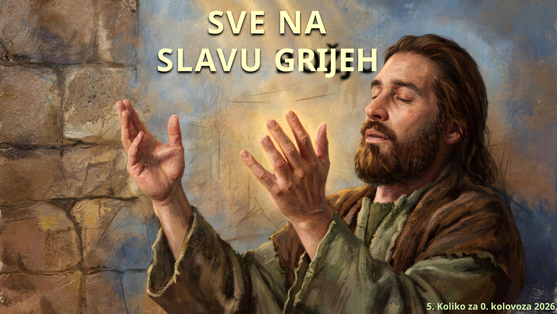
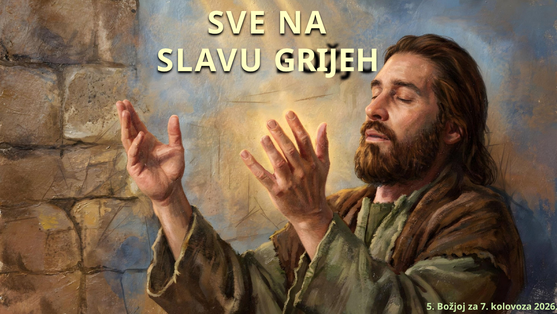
Koliko: Koliko -> Božjoj (451, 306)
0: 0 -> 7 (484, 306)
